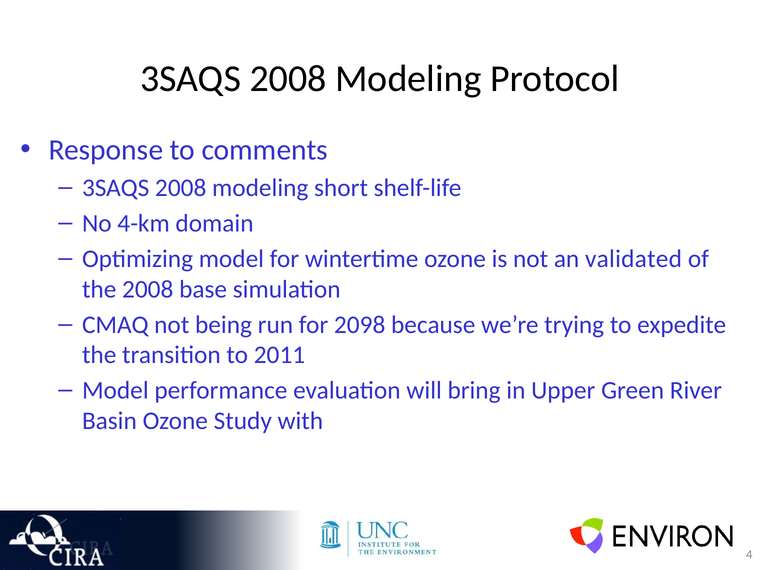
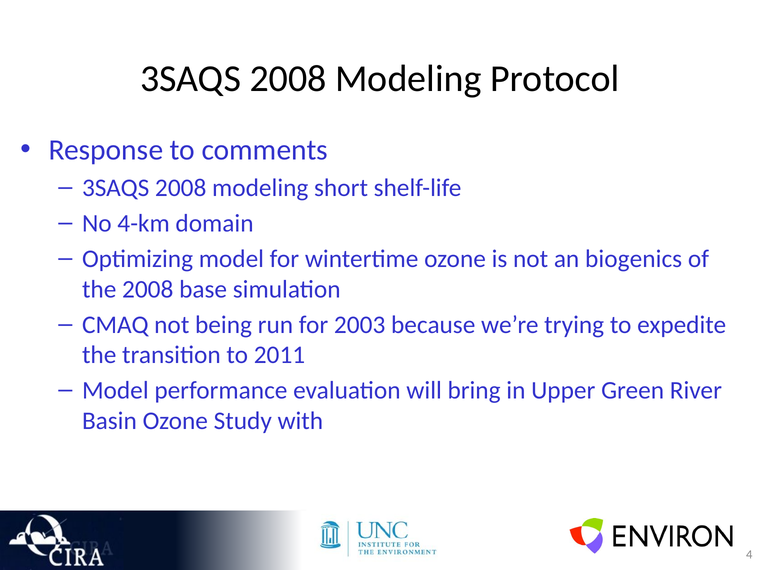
validated: validated -> biogenics (634, 259)
2098: 2098 -> 2003 (360, 325)
